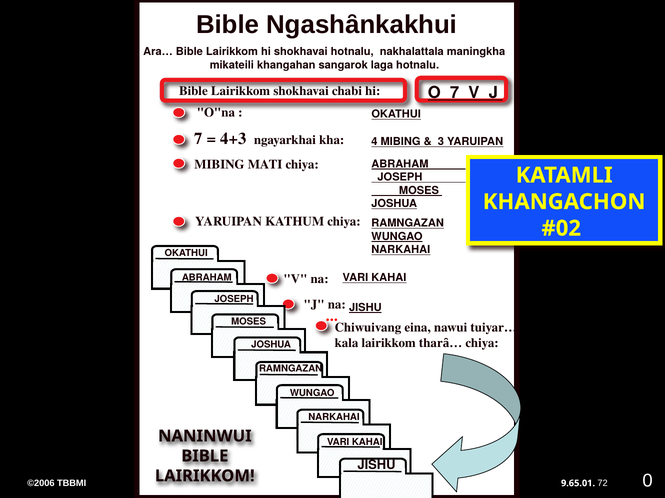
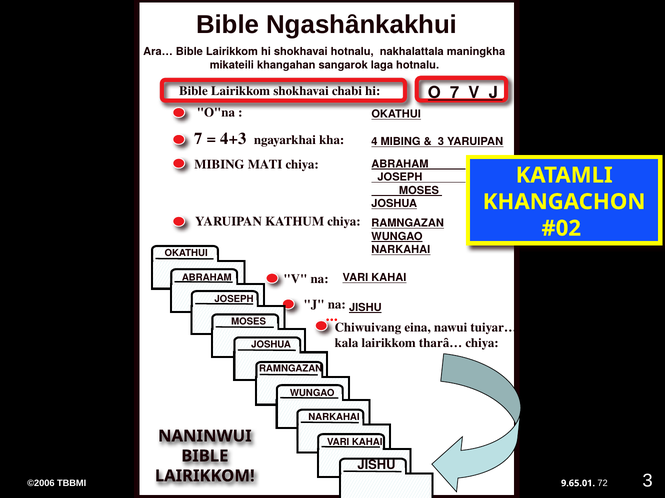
72 0: 0 -> 3 (648, 481)
